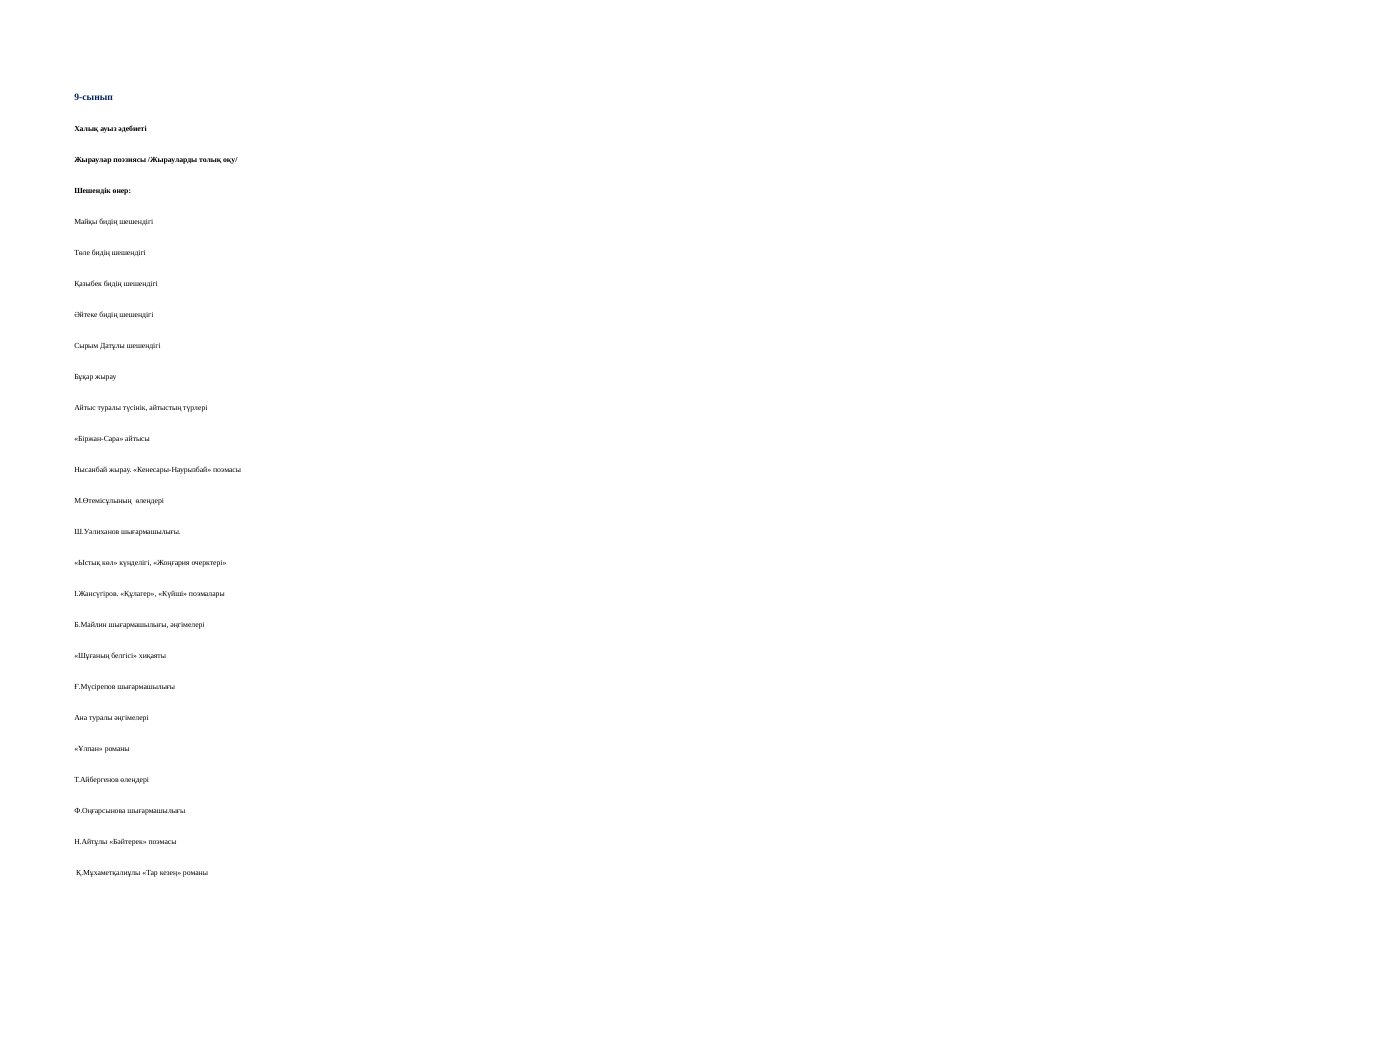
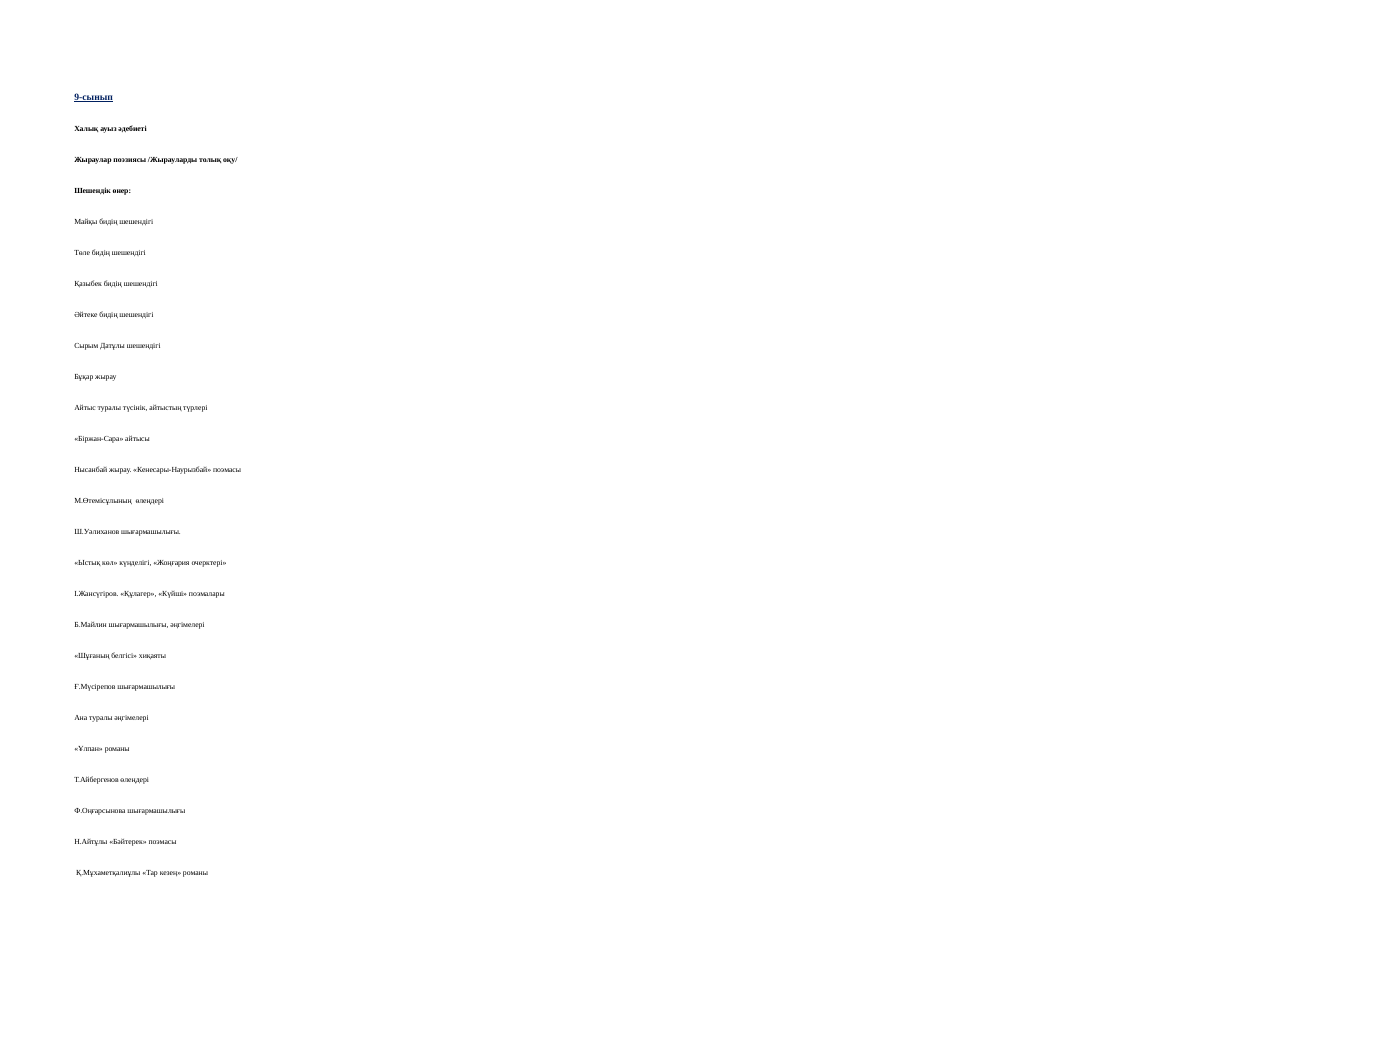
9-сынып underline: none -> present (94, 97)
